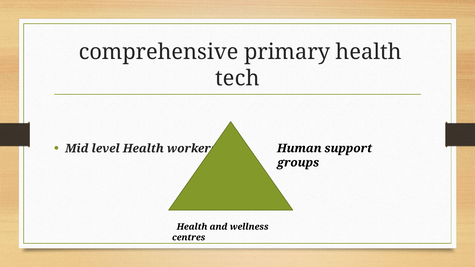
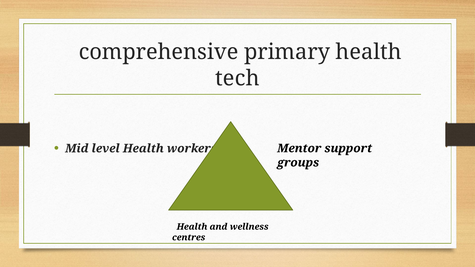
Human: Human -> Mentor (299, 148)
